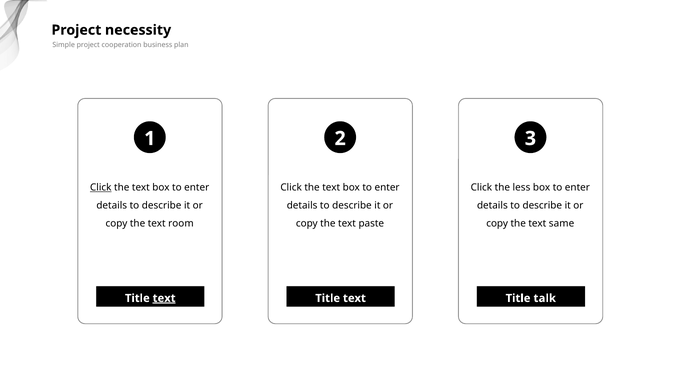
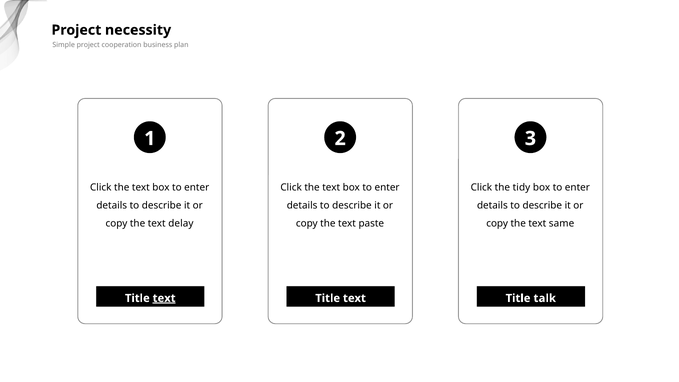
Click underline: present -> none (101, 188)
less: less -> tidy (521, 188)
room: room -> delay (181, 223)
